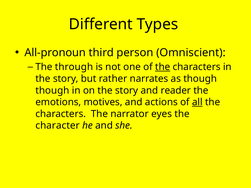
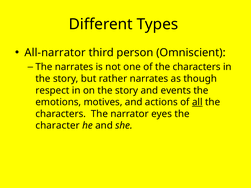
All-pronoun: All-pronoun -> All-narrator (55, 53)
The through: through -> narrates (74, 67)
the underline: present -> none (163, 67)
though: though -> respect (52, 91)
reader: reader -> events (176, 91)
